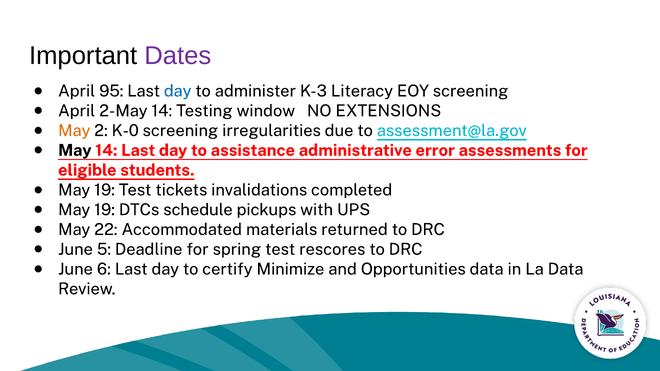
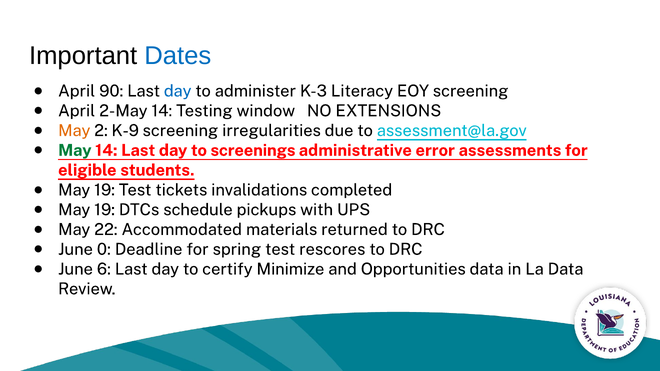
Dates colour: purple -> blue (178, 56)
95: 95 -> 90 (111, 91)
K-0: K-0 -> K-9 (125, 131)
May colour: black -> green (75, 151)
assistance: assistance -> screenings (253, 151)
5: 5 -> 0 (104, 250)
